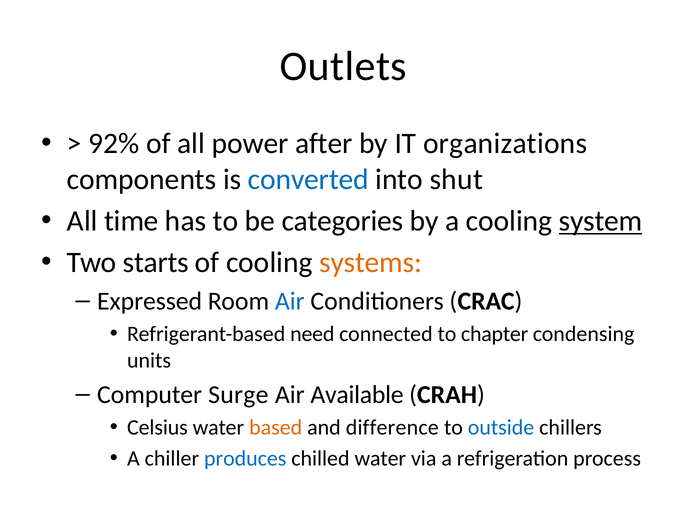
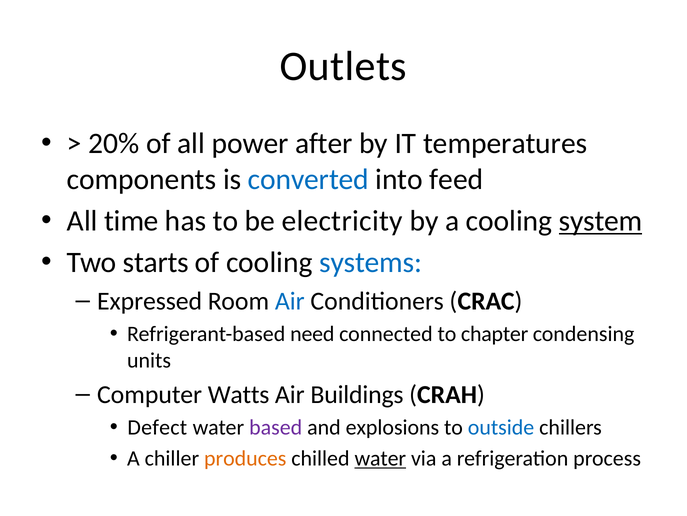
92%: 92% -> 20% (114, 143)
organizations: organizations -> temperatures (505, 143)
shut: shut -> feed (456, 179)
categories: categories -> electricity (342, 221)
systems colour: orange -> blue (371, 262)
Surge: Surge -> Watts (239, 394)
Available: Available -> Buildings (357, 394)
Celsius: Celsius -> Defect (157, 427)
based colour: orange -> purple (276, 427)
difference: difference -> explosions (392, 427)
produces colour: blue -> orange (245, 458)
water underline: none -> present (380, 458)
